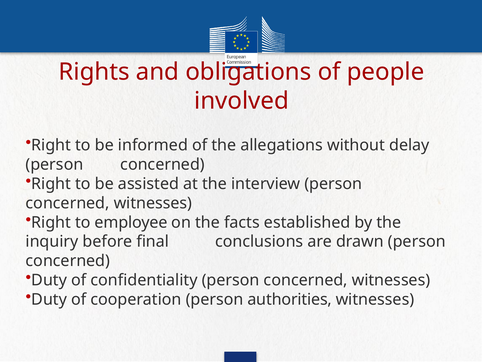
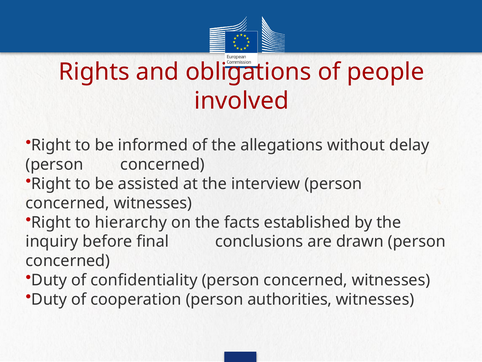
employee: employee -> hierarchy (131, 222)
